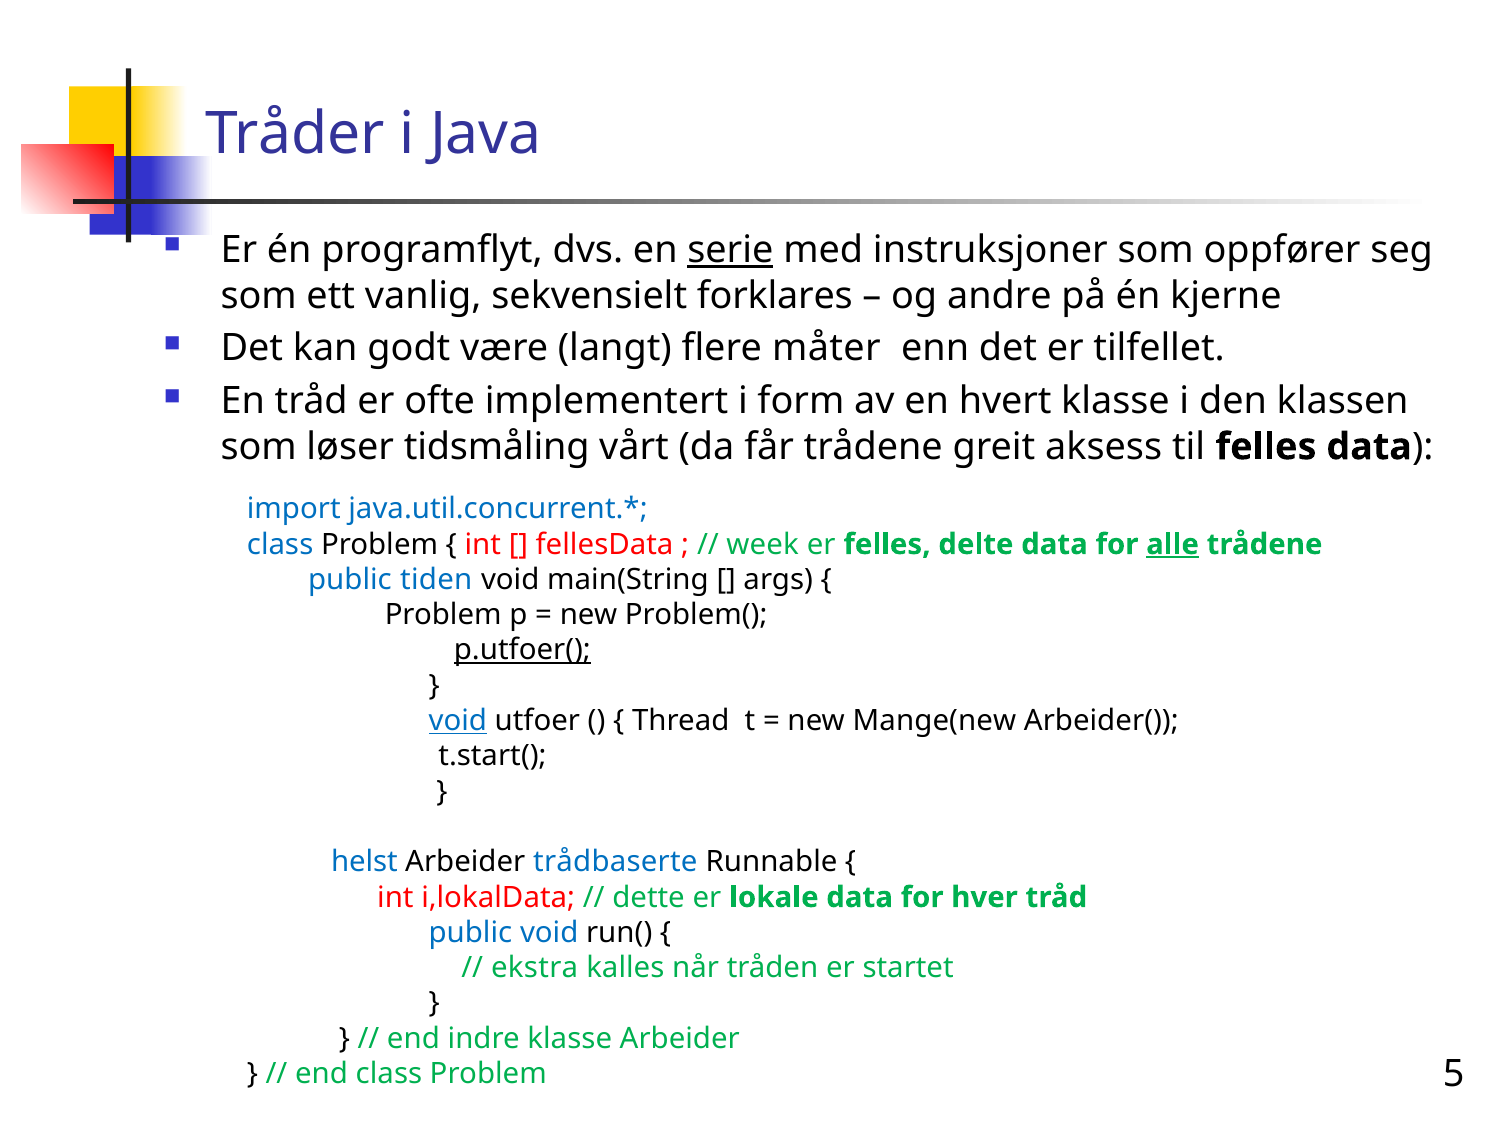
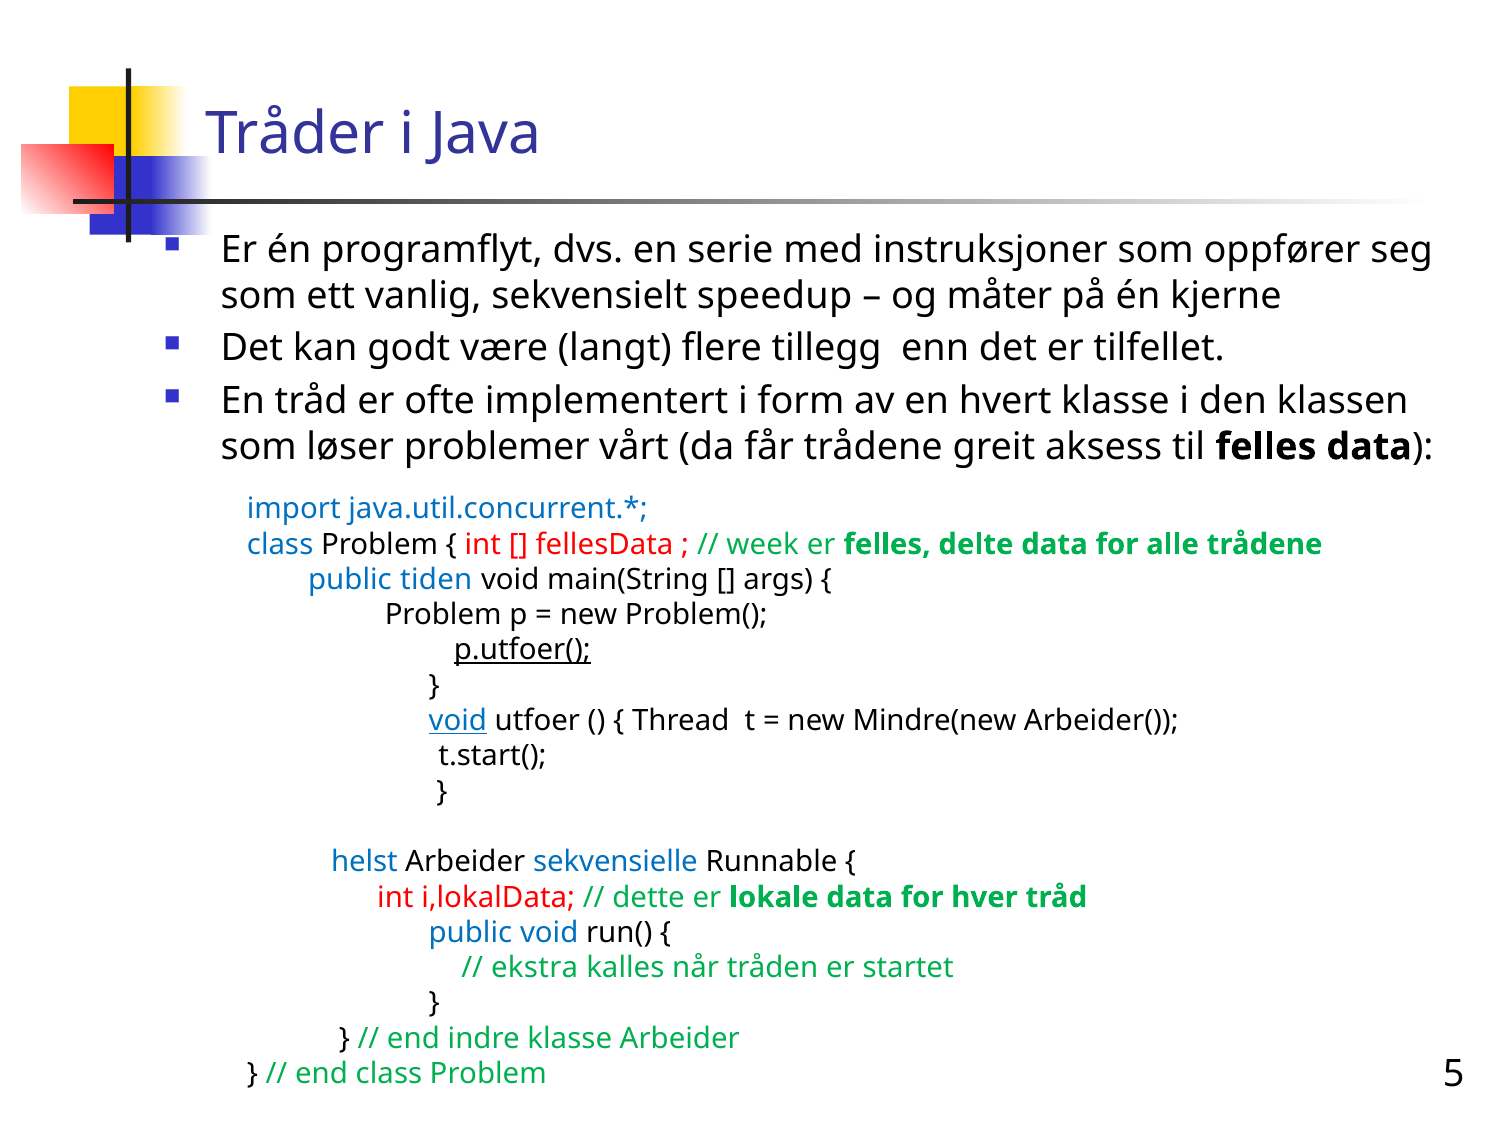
serie underline: present -> none (730, 250)
forklares: forklares -> speedup (775, 296)
andre: andre -> måter (1000, 296)
måter: måter -> tillegg (827, 349)
tidsmåling: tidsmåling -> problemer (497, 447)
alle underline: present -> none (1173, 544)
Mange(new: Mange(new -> Mindre(new (935, 721)
trådbaserte: trådbaserte -> sekvensielle (616, 862)
